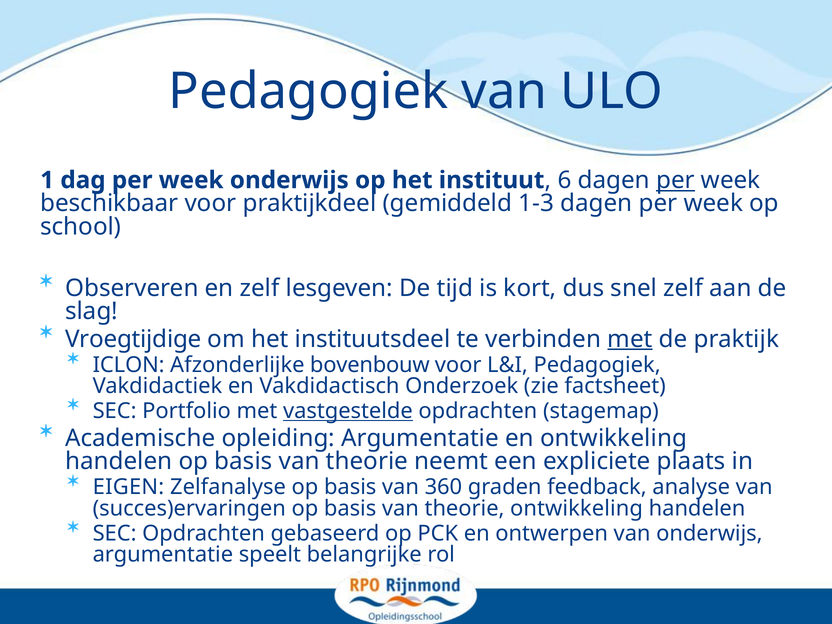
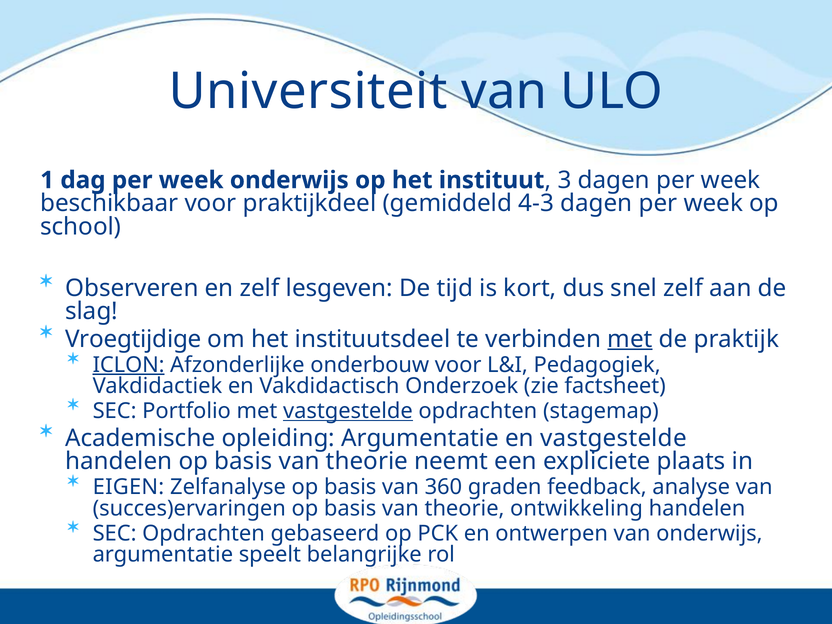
Pedagogiek: Pedagogiek -> Universiteit (308, 91)
6: 6 -> 3 (564, 180)
per underline: present -> none (675, 180)
1-3: 1-3 -> 4-3 (536, 203)
ICLON underline: none -> present (129, 365)
bovenbouw: bovenbouw -> onderbouw (370, 365)
en ontwikkeling: ontwikkeling -> vastgestelde (614, 438)
